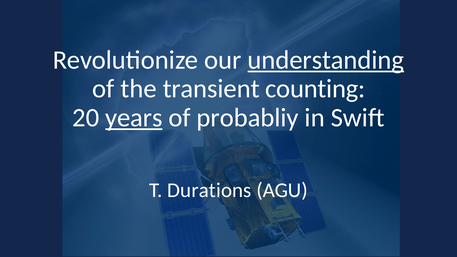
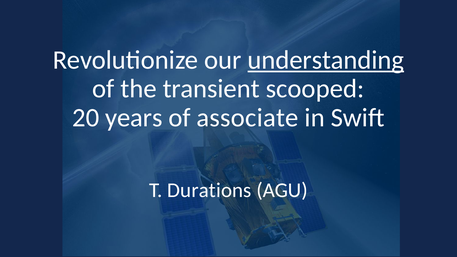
counting: counting -> scooped (315, 89)
years underline: present -> none (134, 118)
probabliy: probabliy -> associate (248, 118)
